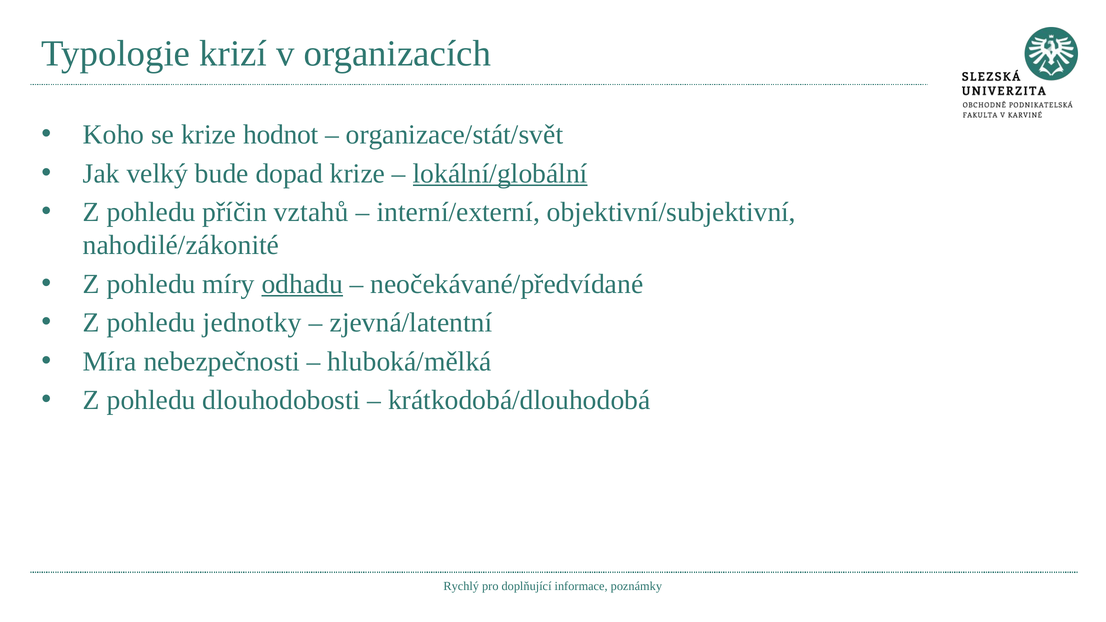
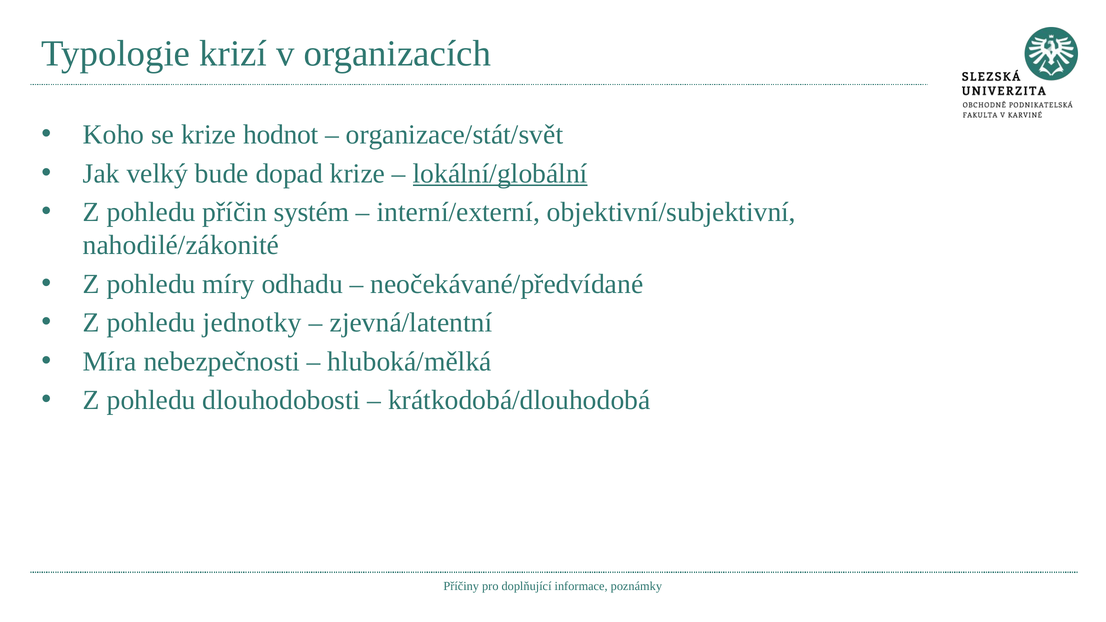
vztahů: vztahů -> systém (312, 212)
odhadu underline: present -> none (302, 284)
Rychlý: Rychlý -> Příčiny (461, 586)
